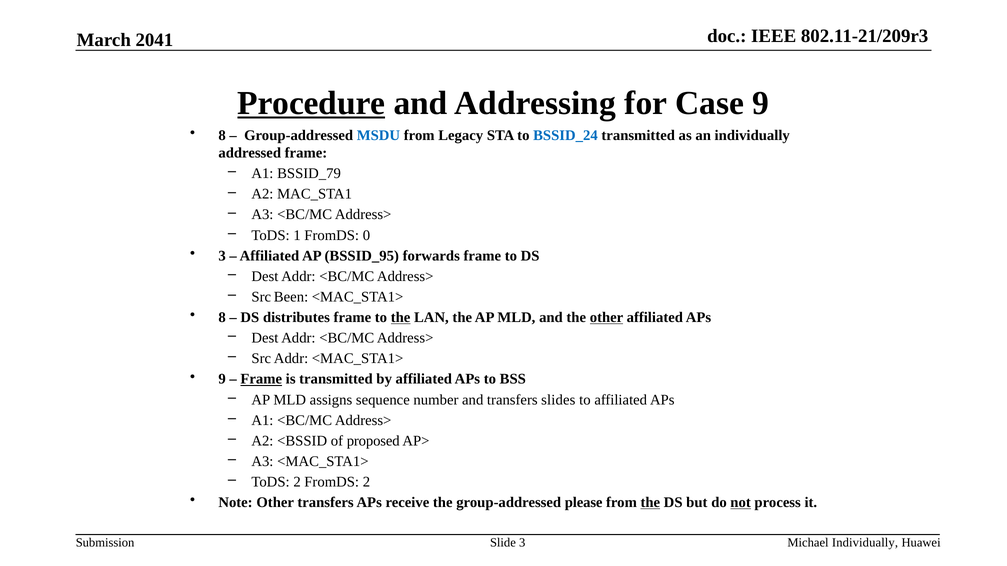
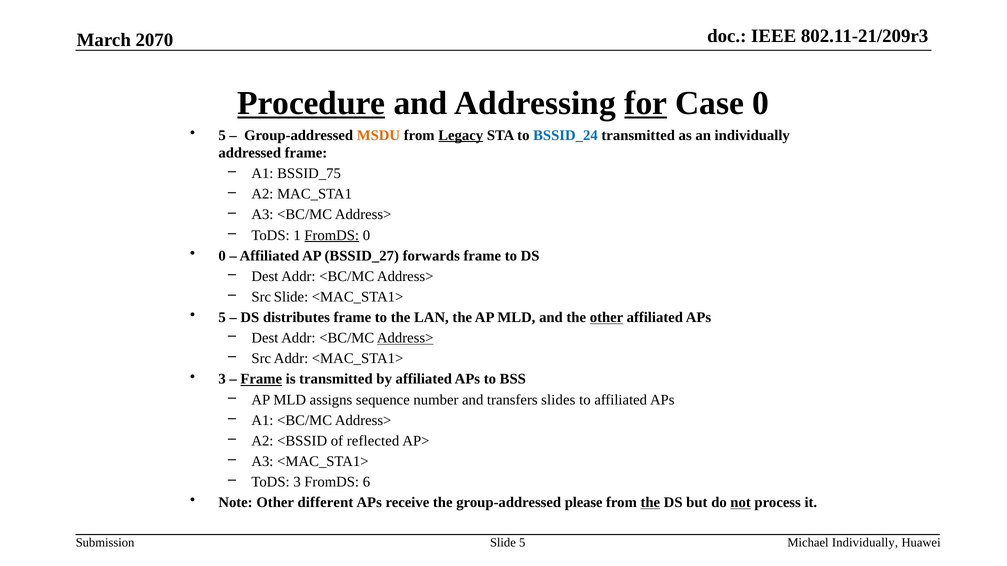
2041: 2041 -> 2070 (154, 40)
for underline: none -> present (646, 103)
Case 9: 9 -> 0 (761, 103)
8: 8 -> 5 (222, 135)
MSDU colour: blue -> orange (378, 135)
Legacy underline: none -> present (461, 135)
BSSID_79: BSSID_79 -> BSSID_75 (309, 174)
FromDS underline: none -> present (332, 235)
3: 3 -> 0 (222, 256)
BSSID_95: BSSID_95 -> BSSID_27 (362, 256)
Src Been: Been -> Slide (291, 297)
8: 8 -> 5 (222, 318)
the underline: present -> none (401, 318)
Address> underline: none -> present (405, 338)
9: 9 -> 3 (222, 379)
proposed: proposed -> reflected (373, 441)
ToDS 2: 2 -> 3 (297, 482)
FromDS 2: 2 -> 6 (366, 482)
Other transfers: transfers -> different (325, 503)
Slide 3: 3 -> 5 (522, 543)
